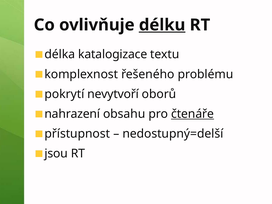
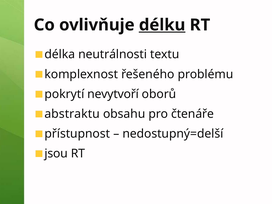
katalogizace: katalogizace -> neutrálnosti (113, 54)
nahrazení: nahrazení -> abstraktu (72, 114)
čtenáře underline: present -> none (193, 114)
